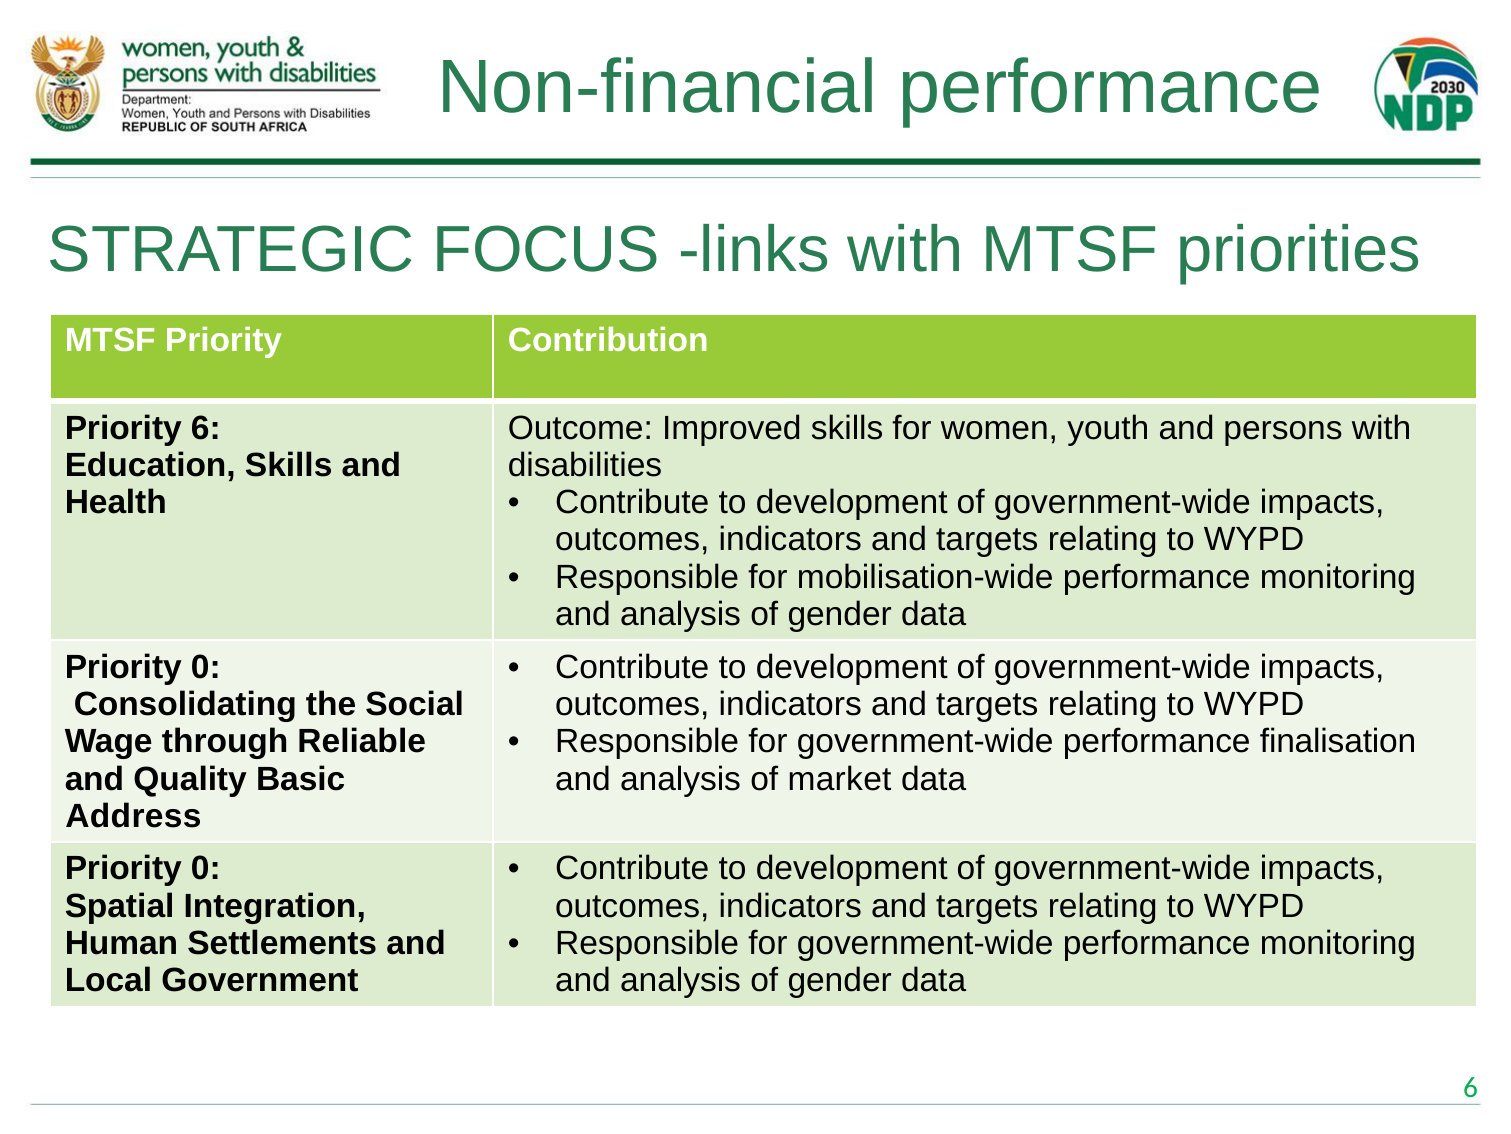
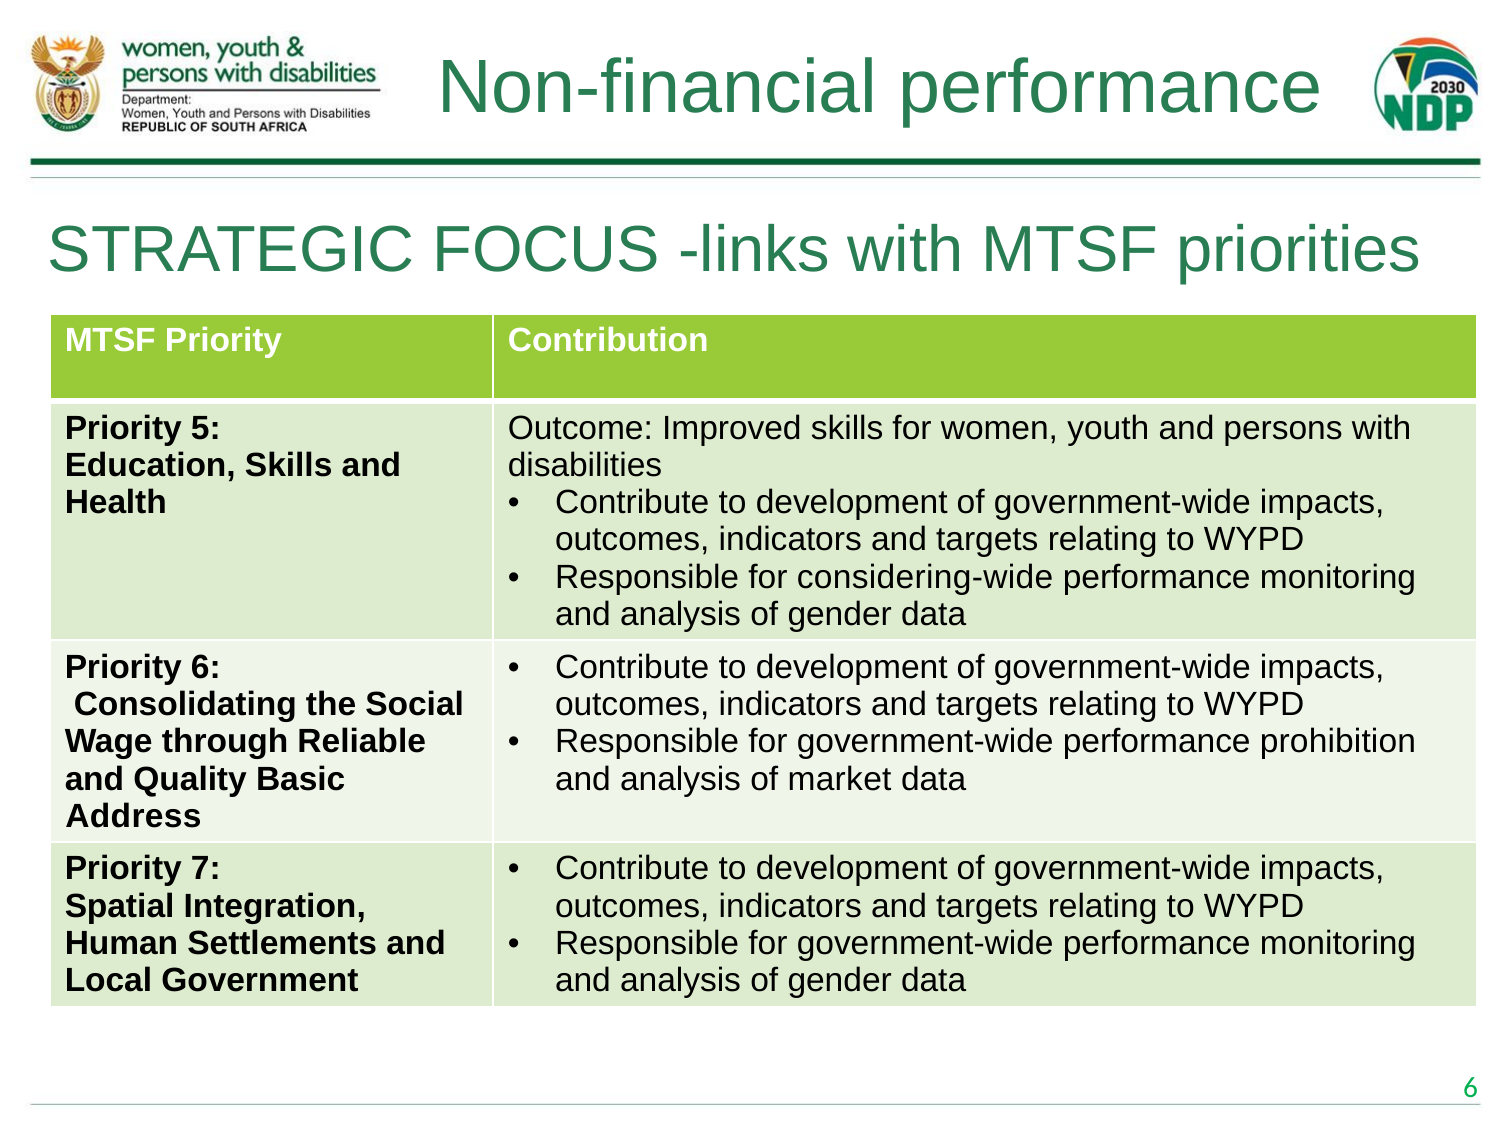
Priority 6: 6 -> 5 (206, 428)
mobilisation-wide: mobilisation-wide -> considering-wide (925, 577)
0: 0 -> 6 (206, 667)
finalisation: finalisation -> prohibition (1338, 741)
0: 0 -> 7 (206, 868)
